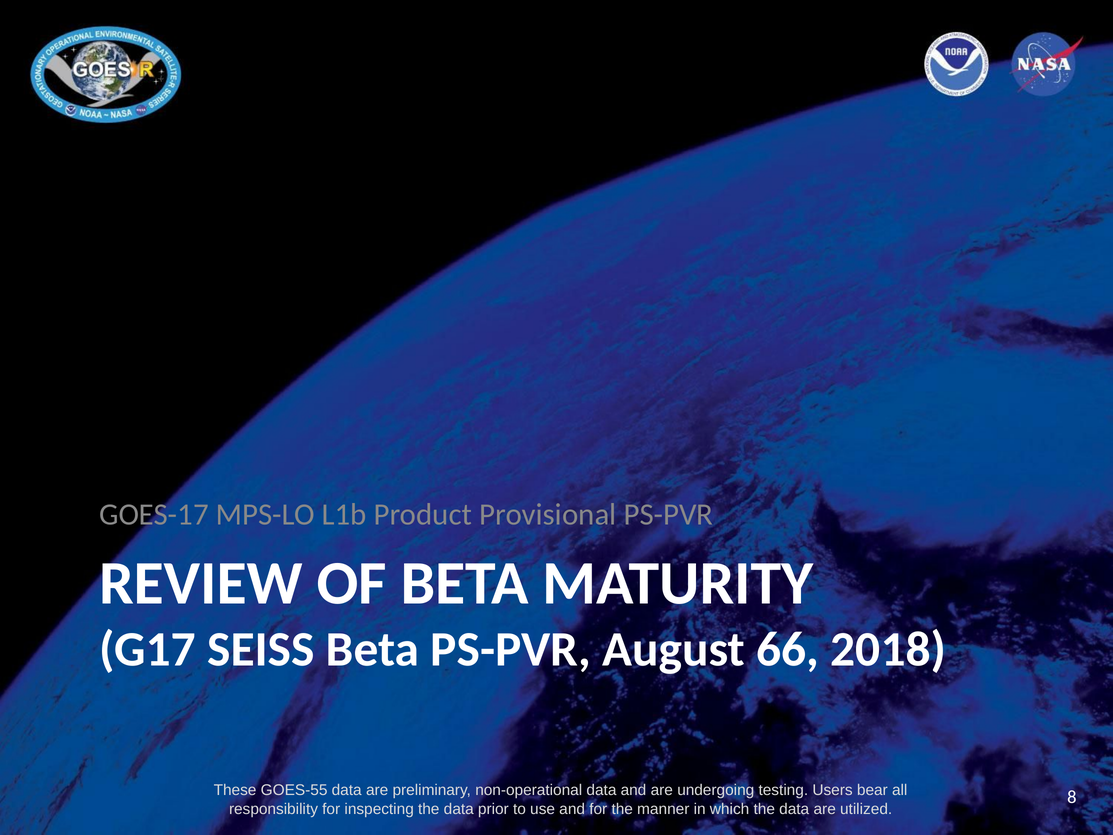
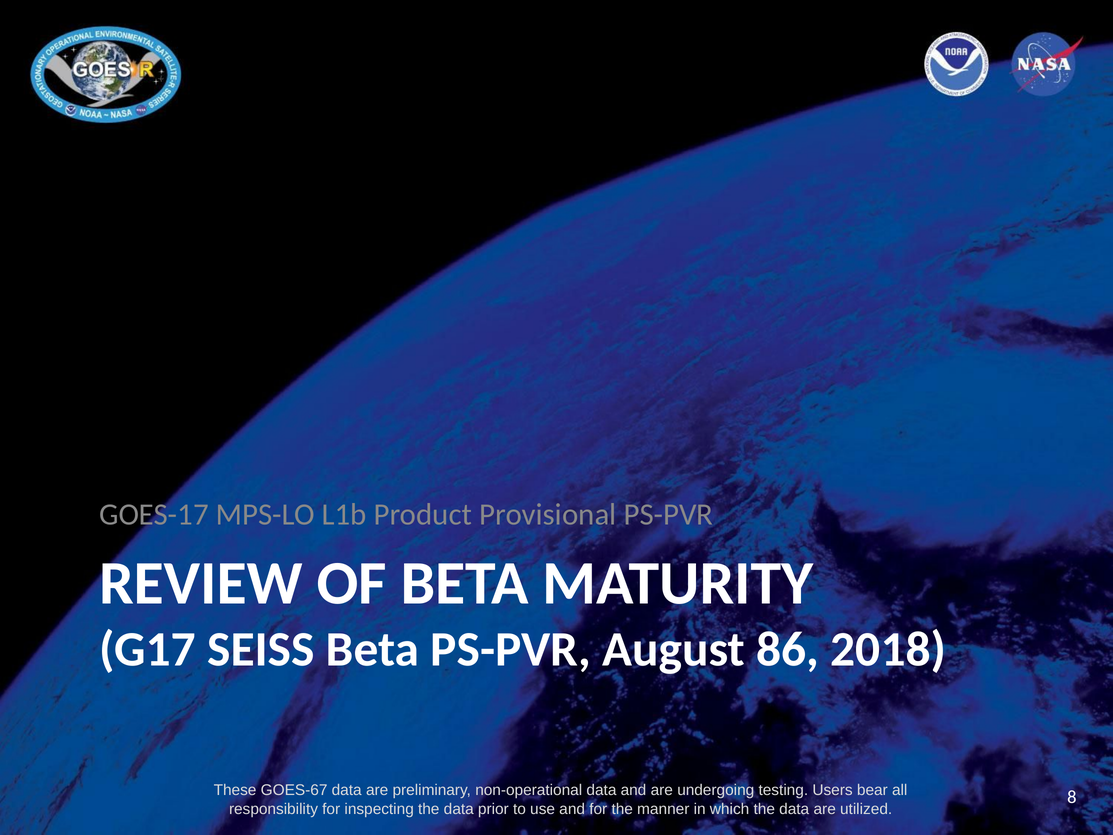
66: 66 -> 86 (788, 649)
GOES-55: GOES-55 -> GOES-67 (294, 790)
